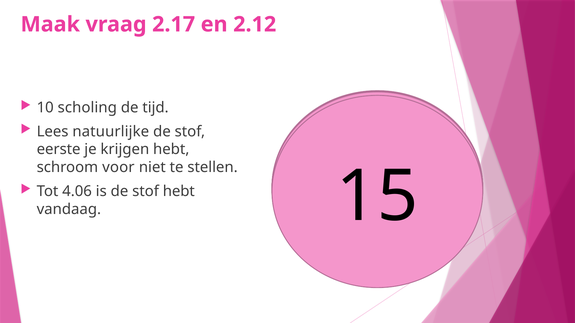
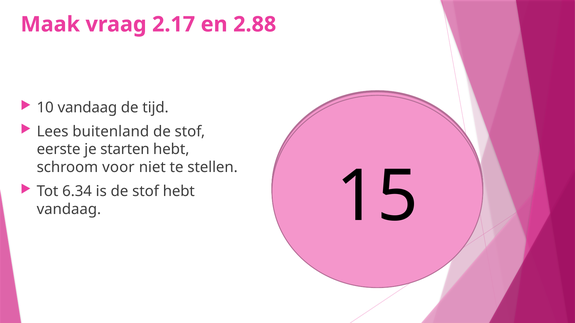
2.12: 2.12 -> 2.88 (255, 24)
10 scholing: scholing -> vandaag (87, 108)
natuurlijke: natuurlijke -> buitenland (111, 132)
krijgen: krijgen -> starten (125, 150)
4.06: 4.06 -> 6.34 (77, 191)
